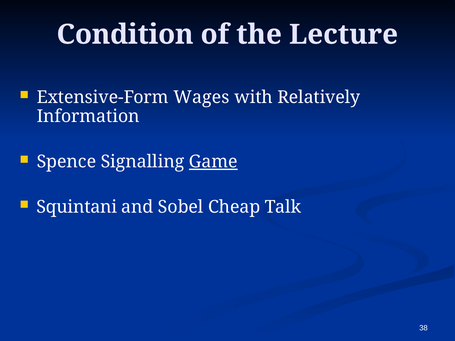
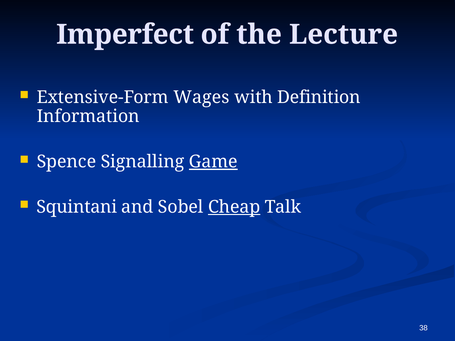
Condition: Condition -> Imperfect (125, 35)
Relatively: Relatively -> Definition (319, 97)
Cheap underline: none -> present (234, 207)
